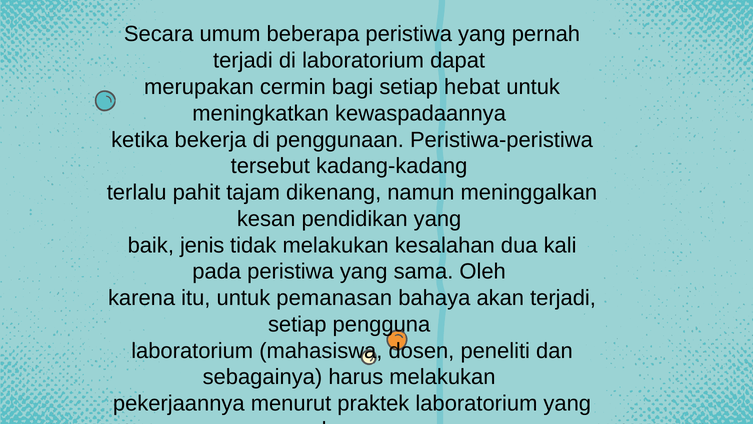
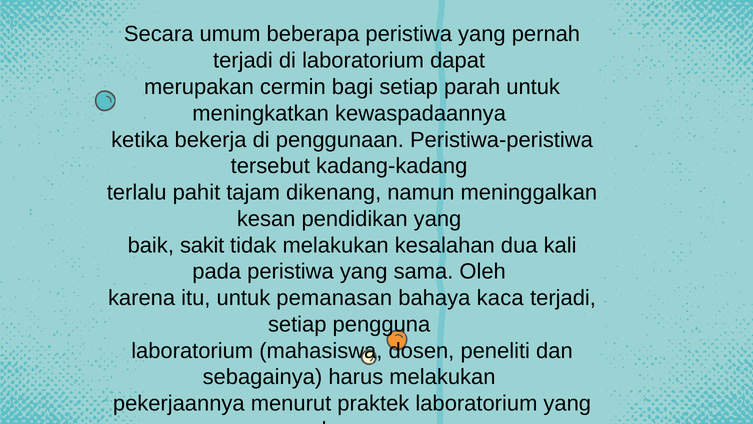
hebat: hebat -> parah (472, 87)
jenis: jenis -> sakit (202, 245)
akan: akan -> kaca (500, 298)
